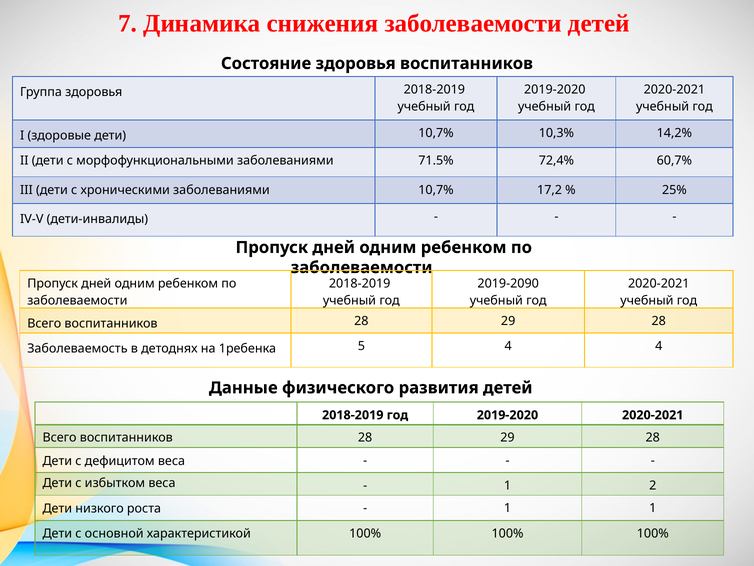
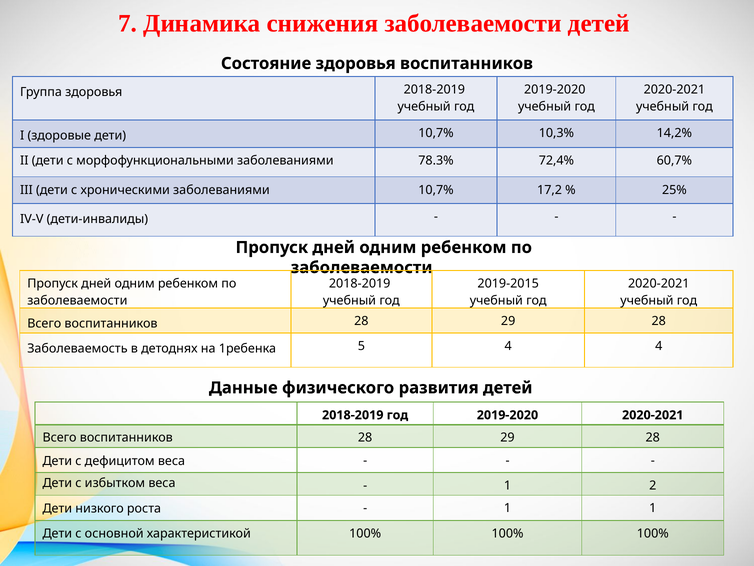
71.5%: 71.5% -> 78.3% (436, 160)
2019-2090: 2019-2090 -> 2019-2015 (508, 283)
